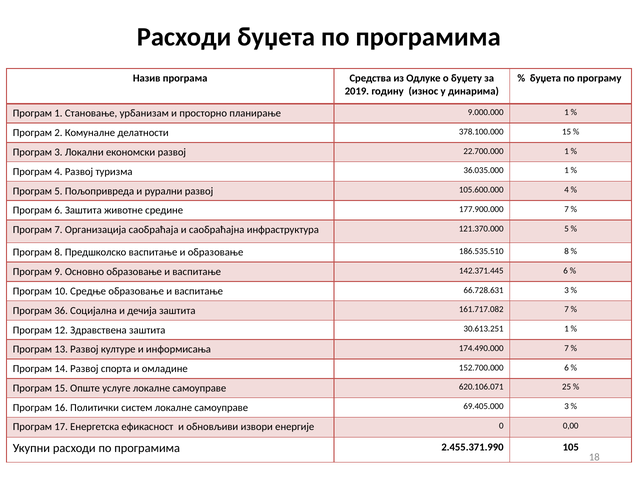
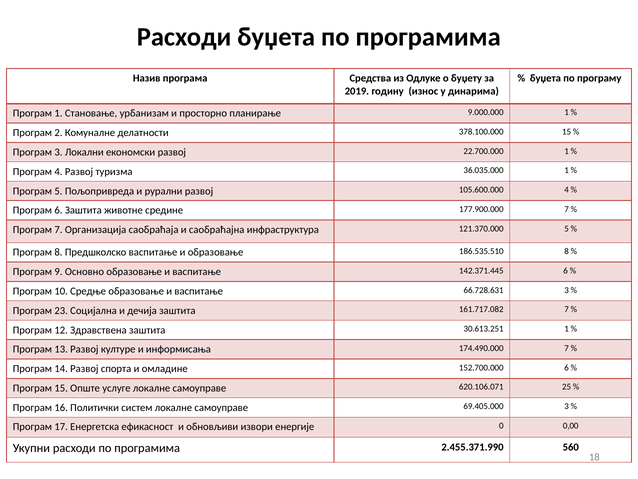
36: 36 -> 23 (61, 310)
105: 105 -> 560 (571, 447)
